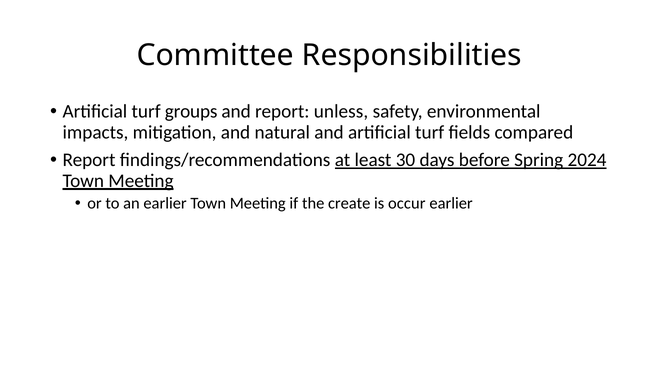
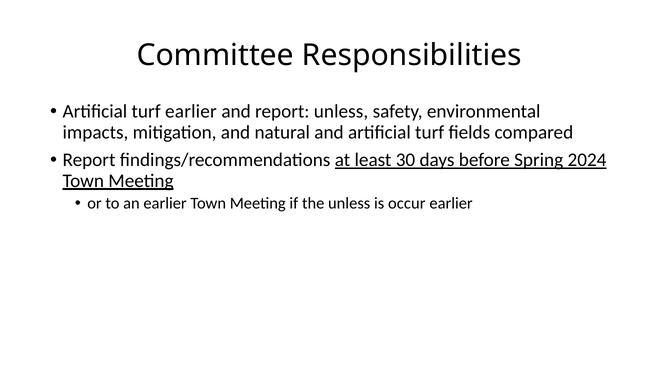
turf groups: groups -> earlier (191, 111)
the create: create -> unless (349, 203)
